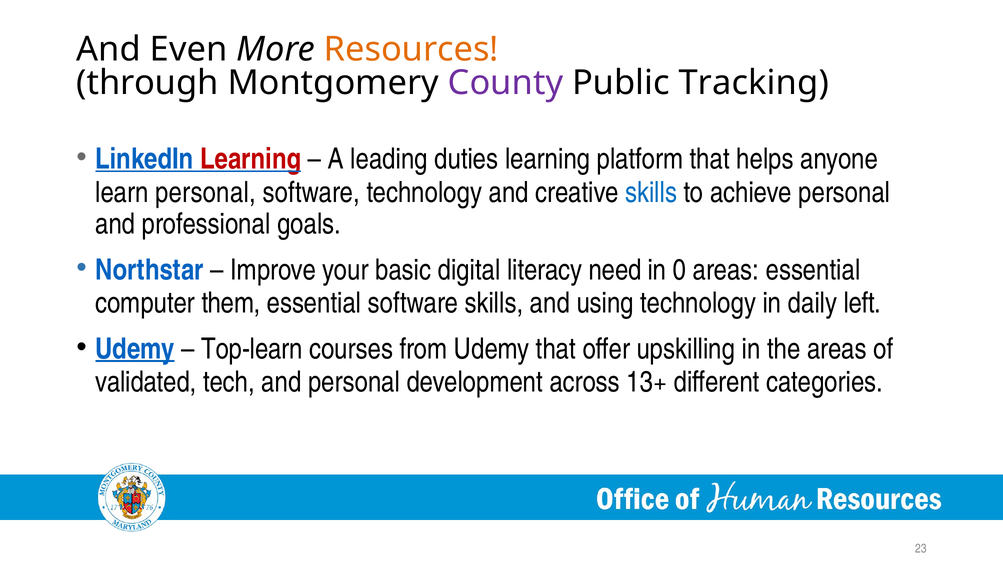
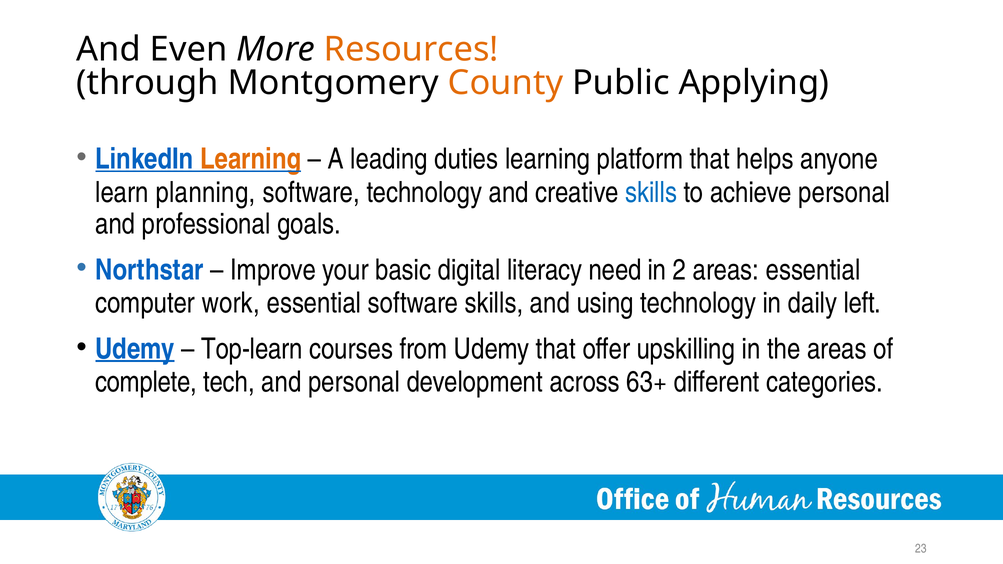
County colour: purple -> orange (505, 83)
Tracking: Tracking -> Applying (754, 83)
Learning colour: red -> orange (251, 159)
learn personal: personal -> planning (206, 193)
0: 0 -> 2 (680, 270)
them: them -> work (231, 303)
validated: validated -> complete (146, 382)
13+: 13+ -> 63+ (647, 382)
